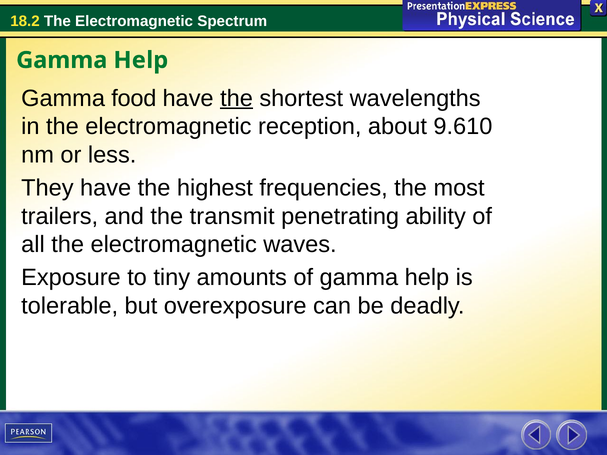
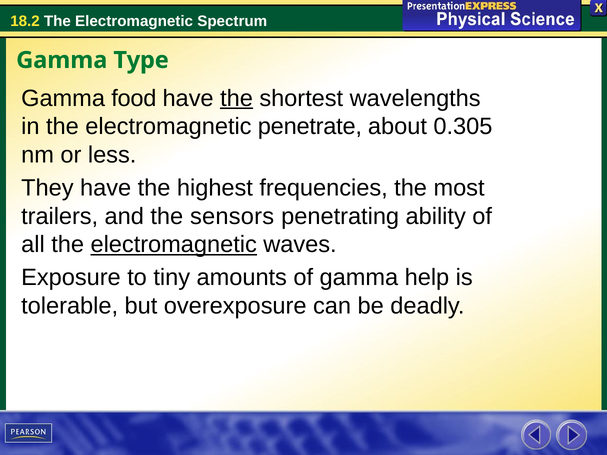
Help: Help -> Type (141, 60)
reception: reception -> penetrate (310, 127)
9.610: 9.610 -> 0.305 (463, 127)
transmit: transmit -> sensors (232, 216)
electromagnetic underline: none -> present (174, 245)
